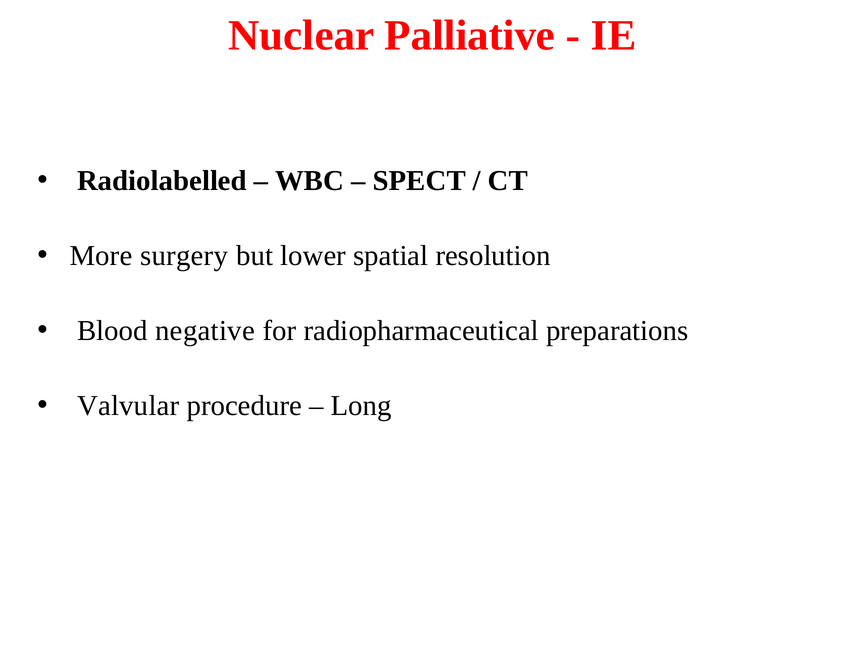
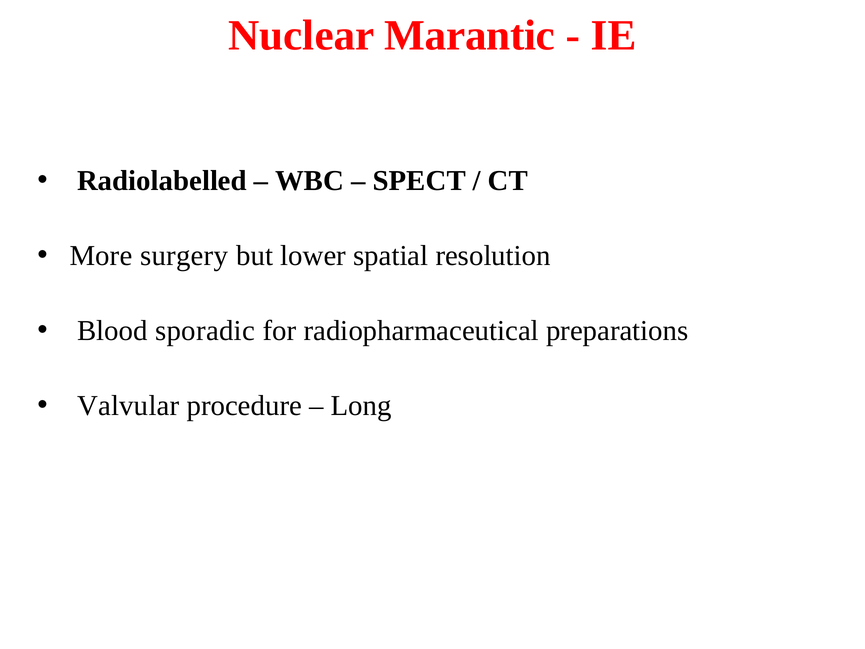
Palliative: Palliative -> Marantic (470, 35)
negative: negative -> sporadic (205, 331)
